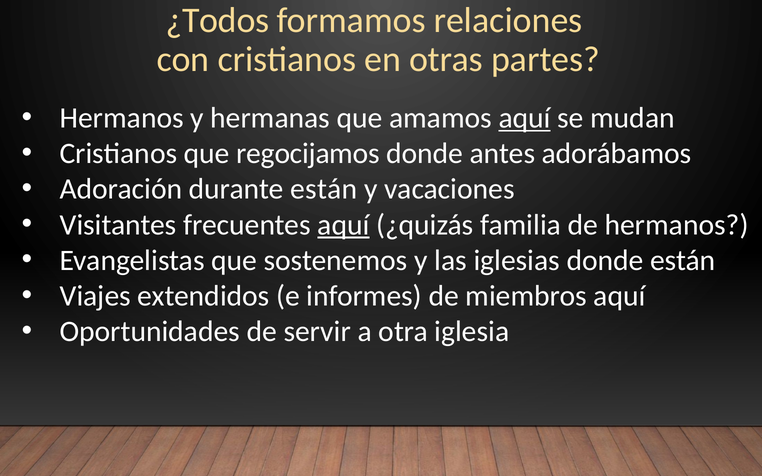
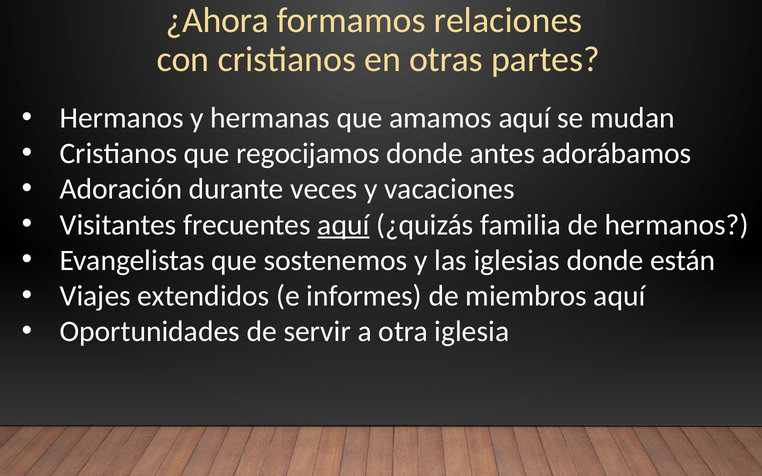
¿Todos: ¿Todos -> ¿Ahora (218, 21)
aquí underline: present -> none (525, 118)
durante están: están -> veces (324, 189)
